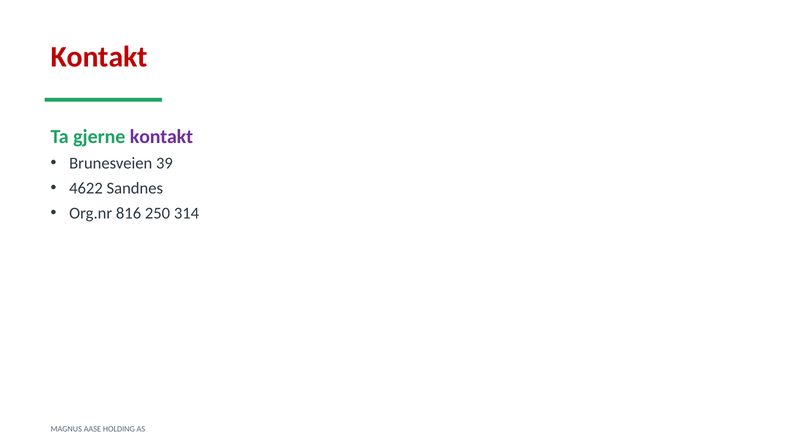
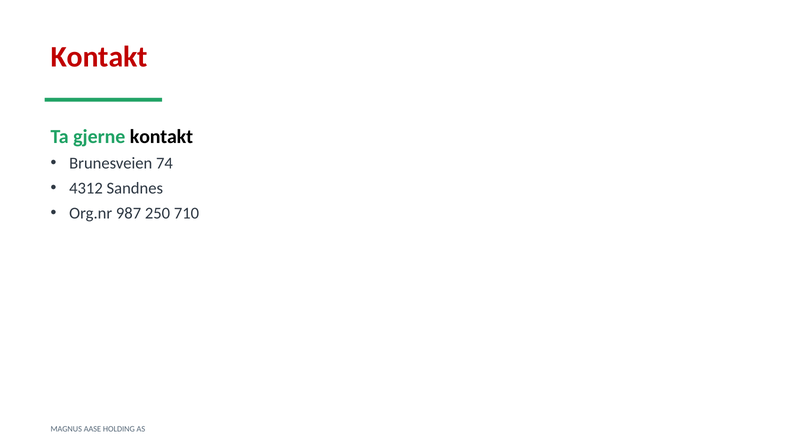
kontakt colour: purple -> black (161, 137)
39: 39 -> 74 (164, 163)
4622: 4622 -> 4312 (86, 188)
816: 816 -> 987 (129, 213)
314: 314 -> 710 (186, 213)
